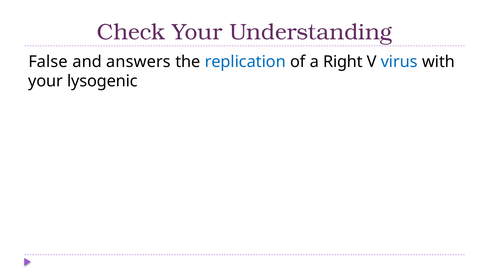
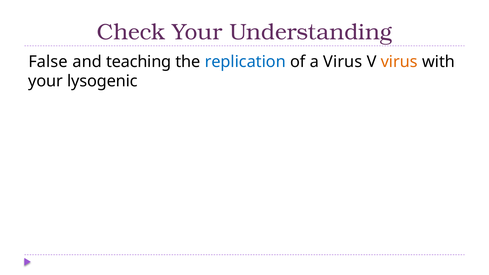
answers: answers -> teaching (139, 62)
a Right: Right -> Virus (343, 62)
virus colour: blue -> orange (399, 62)
